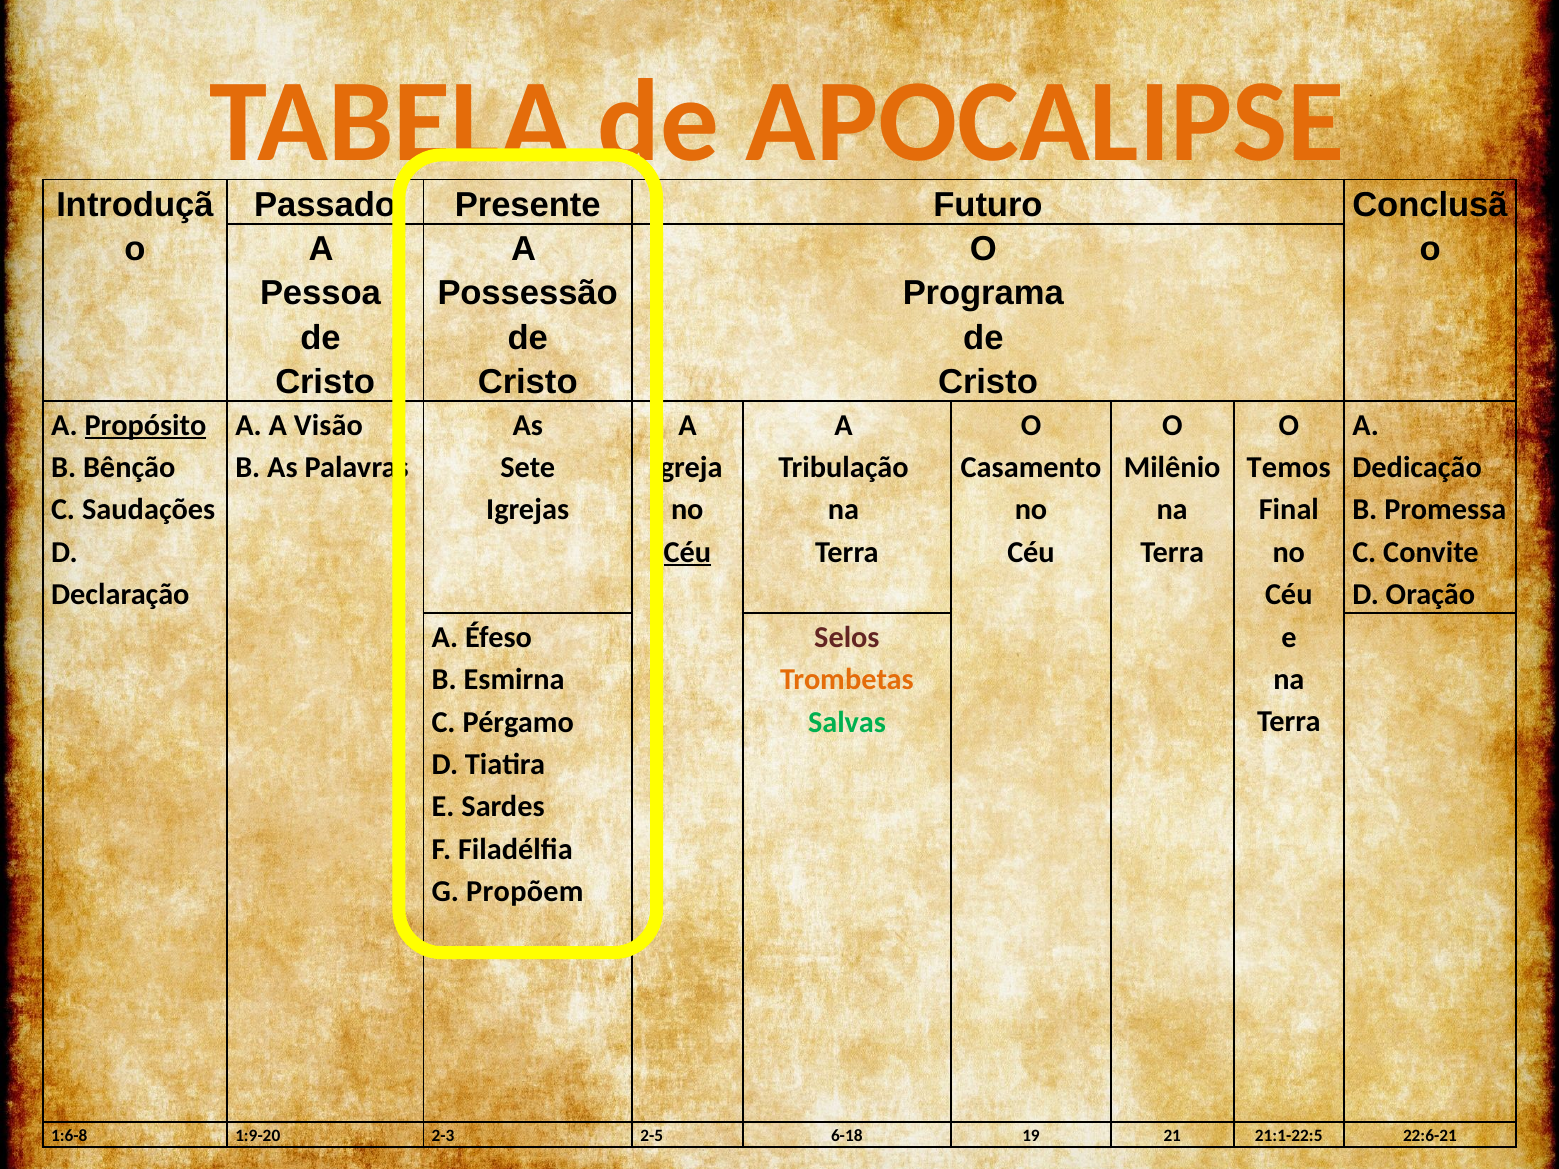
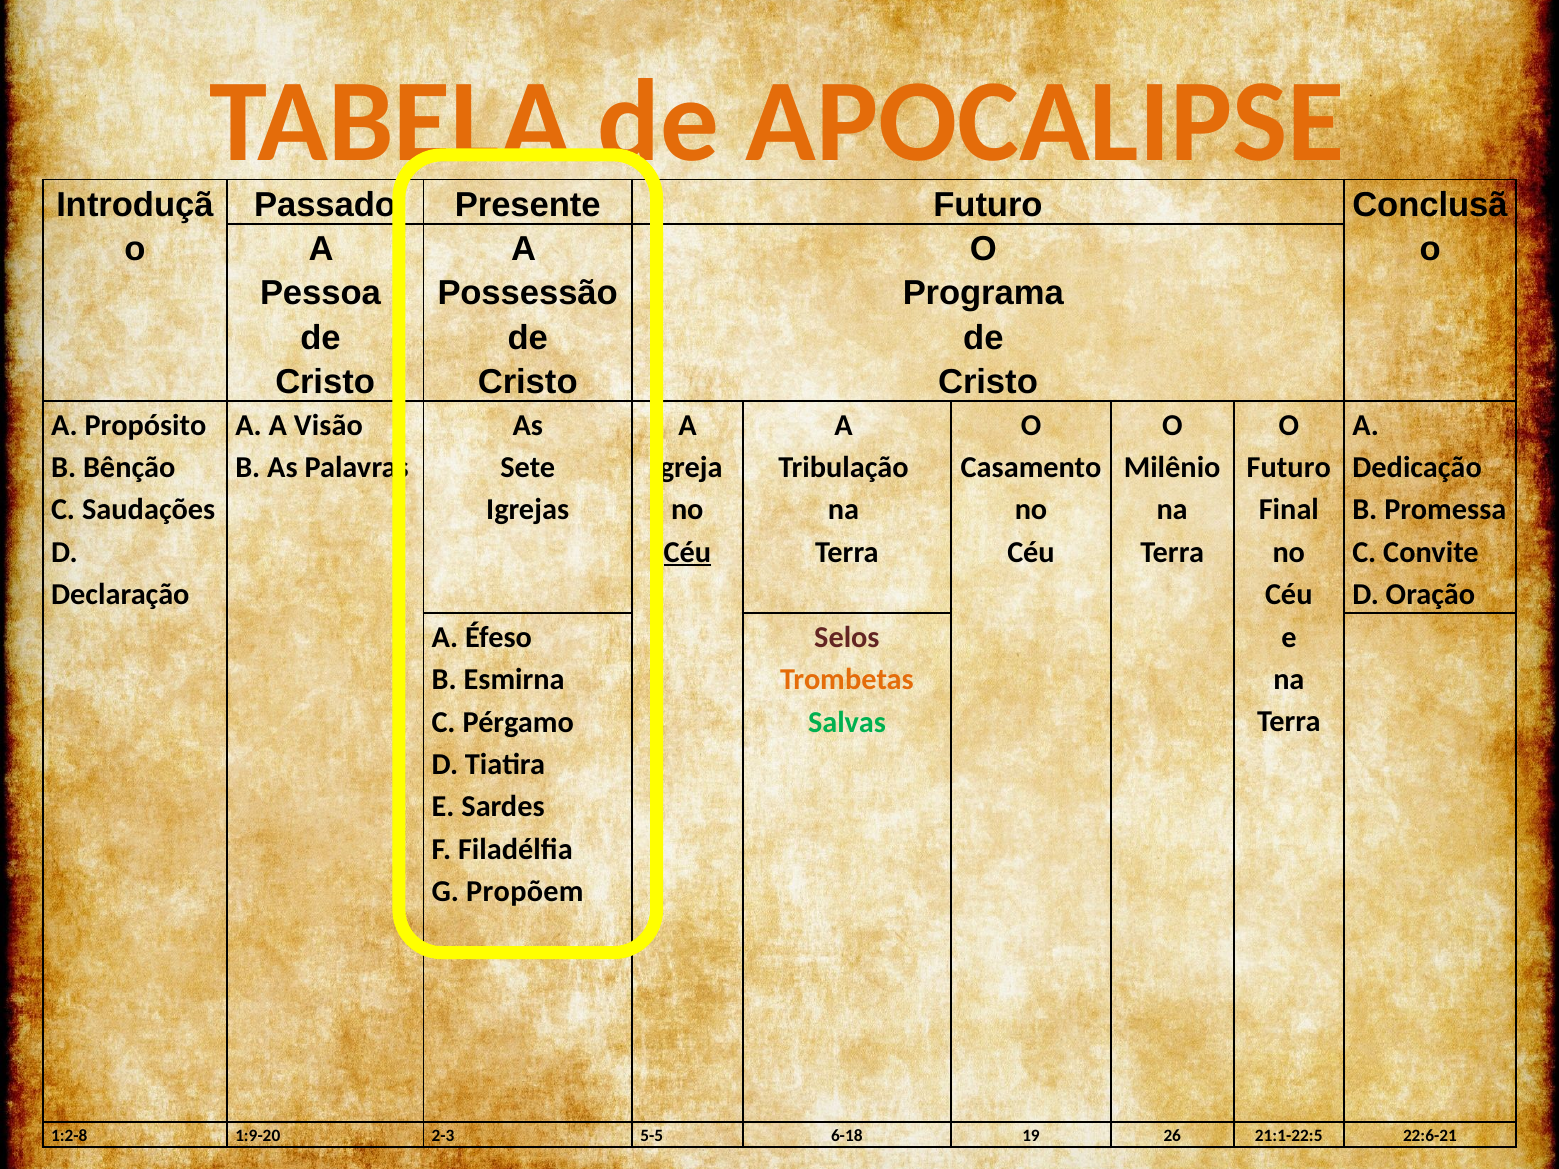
Propósito underline: present -> none (145, 425)
Temos: Temos -> Futuro (1289, 468)
1:6-8: 1:6-8 -> 1:2-8 (69, 1136)
2-5: 2-5 -> 5-5 (652, 1136)
21: 21 -> 26 (1172, 1136)
